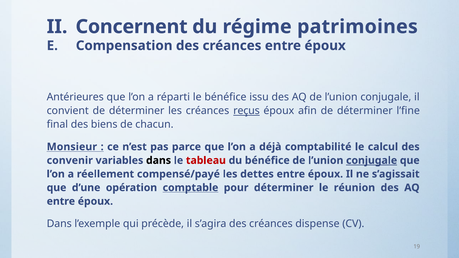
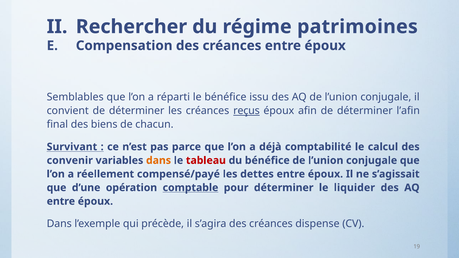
Concernent: Concernent -> Rechercher (131, 27)
Antérieures: Antérieures -> Semblables (75, 97)
l’fine: l’fine -> l’afin (408, 111)
Monsieur: Monsieur -> Survivant (72, 147)
dans colour: black -> orange (159, 161)
conjugale underline: present -> none (372, 161)
réunion: réunion -> liquider (354, 188)
